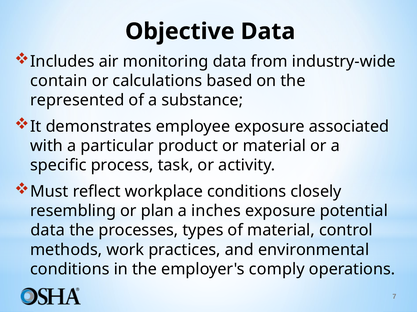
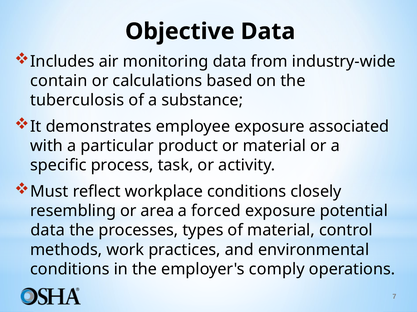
represented: represented -> tuberculosis (77, 100)
plan: plan -> area (157, 211)
inches: inches -> forced (216, 211)
